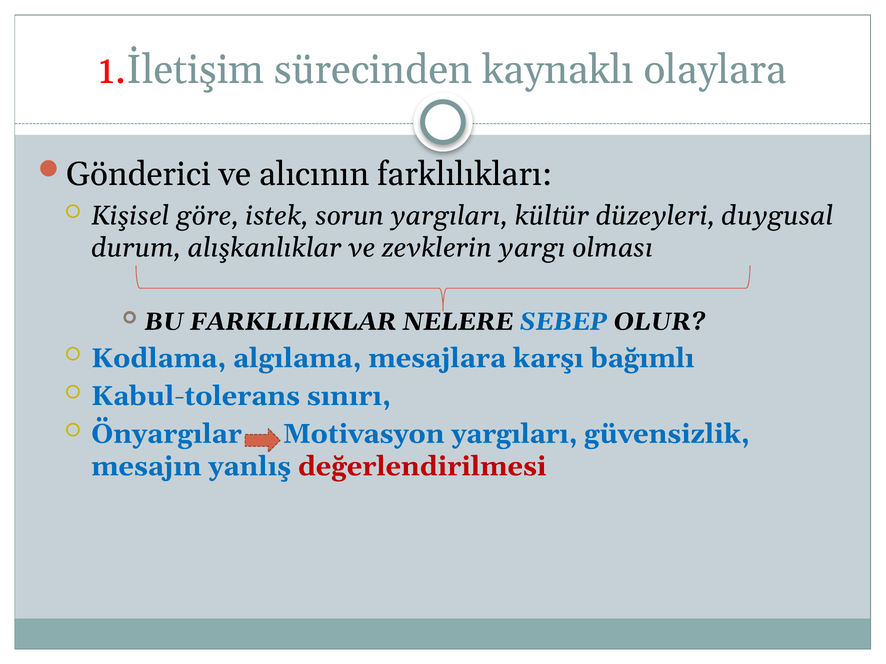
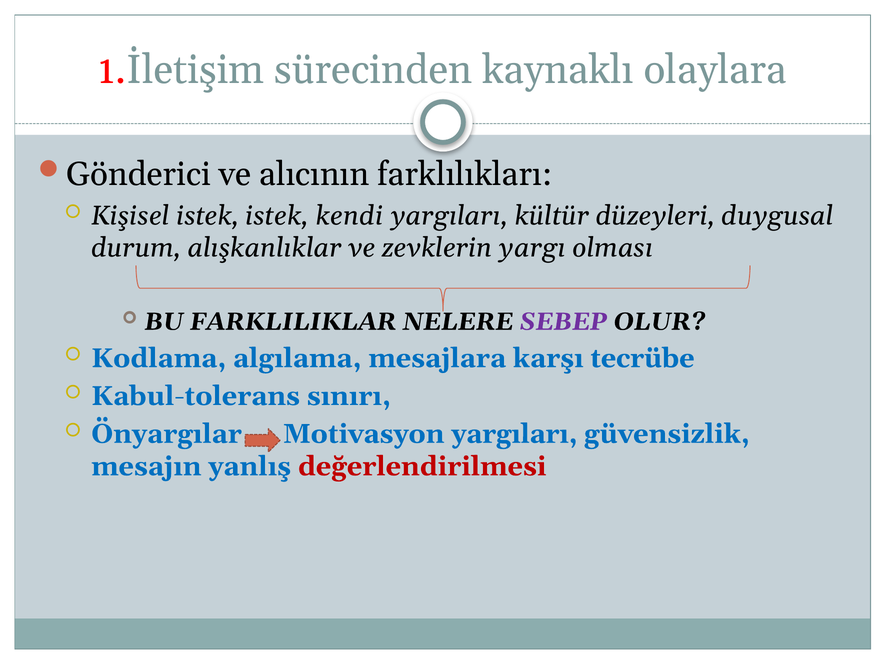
Kişisel göre: göre -> istek (208, 216)
sorun: sorun -> kendi (349, 216)
SEBEP colour: blue -> purple (563, 322)
bağımlı: bağımlı -> tecrübe (642, 358)
